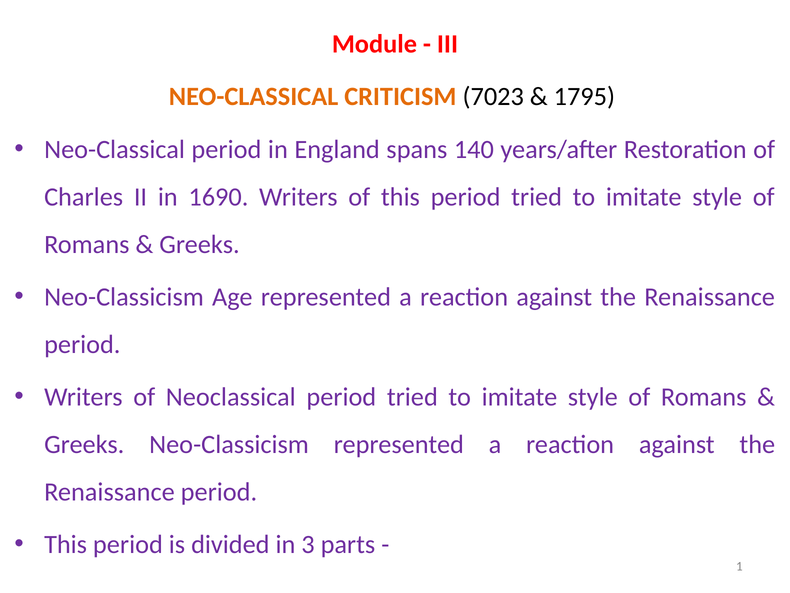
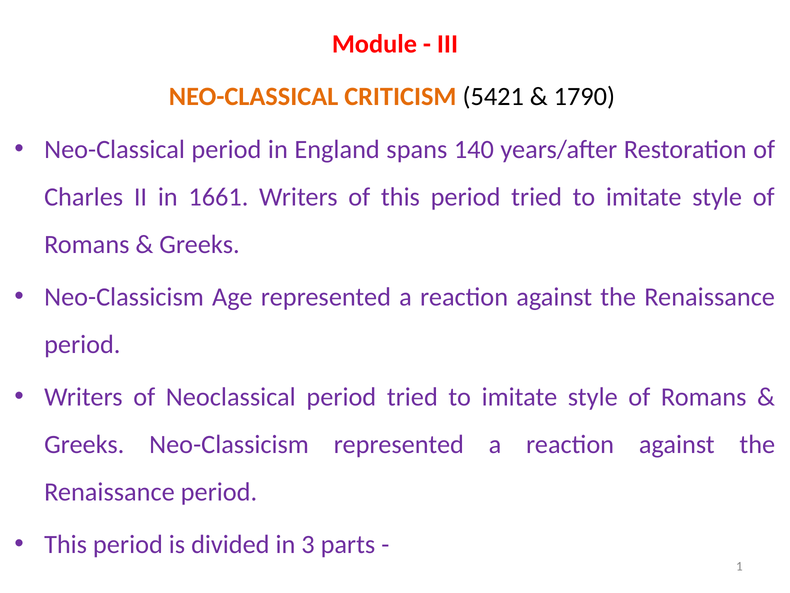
7023: 7023 -> 5421 (493, 97)
1795: 1795 -> 1790 (584, 97)
1690: 1690 -> 1661 (218, 197)
